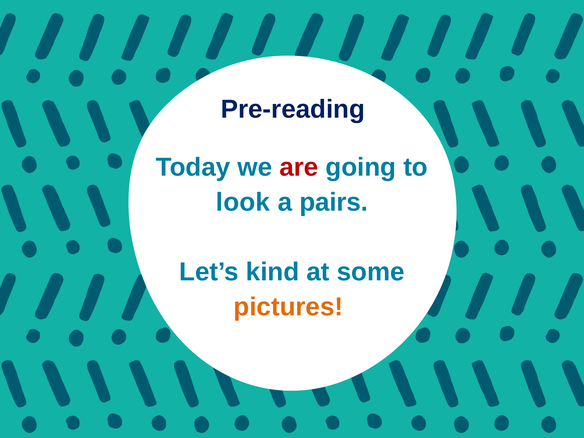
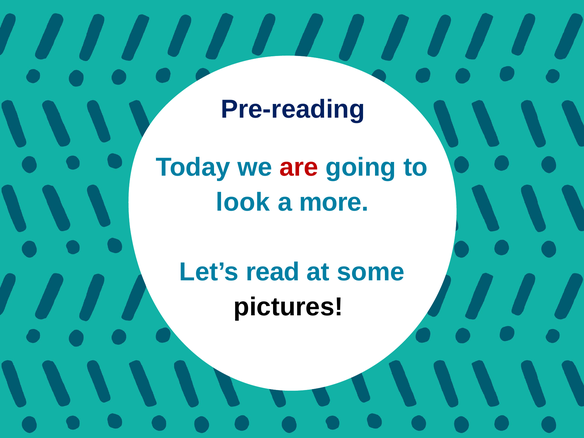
pairs: pairs -> more (334, 202)
kind: kind -> read (273, 272)
pictures colour: orange -> black (288, 307)
